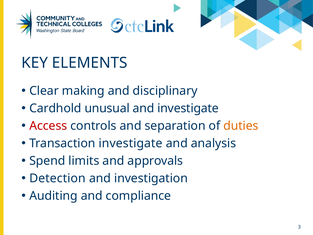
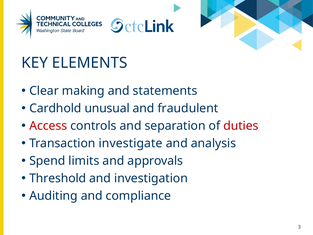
disciplinary: disciplinary -> statements (165, 91)
and investigate: investigate -> fraudulent (188, 108)
duties colour: orange -> red (241, 126)
Detection: Detection -> Threshold (58, 178)
